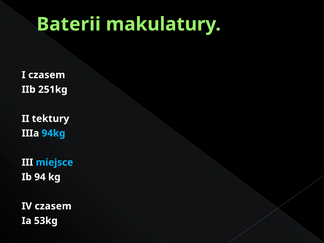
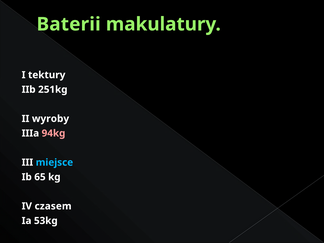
I czasem: czasem -> tektury (47, 75)
tektury: tektury -> wyroby (51, 119)
94kg colour: light blue -> pink (53, 133)
94: 94 -> 65 (40, 177)
